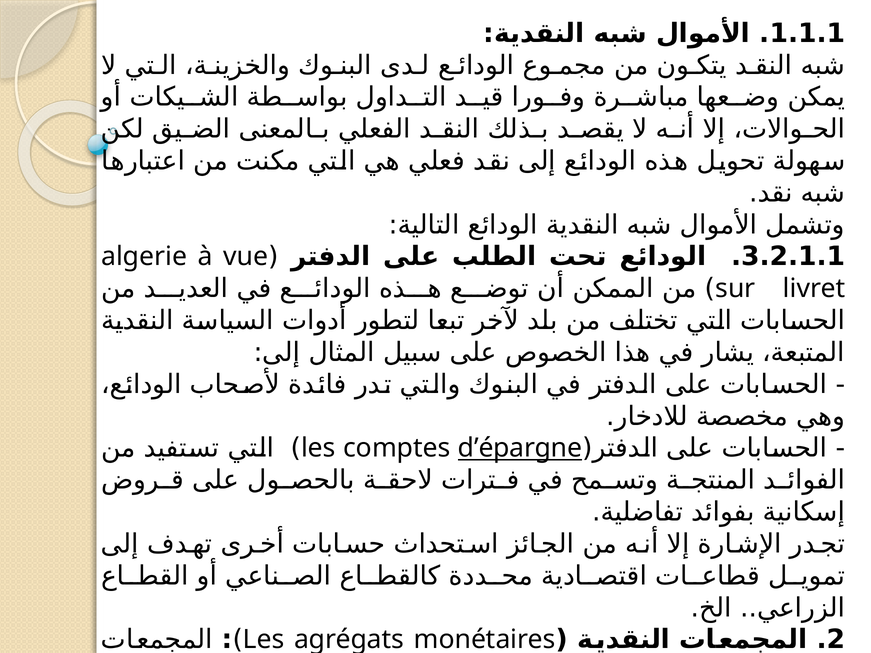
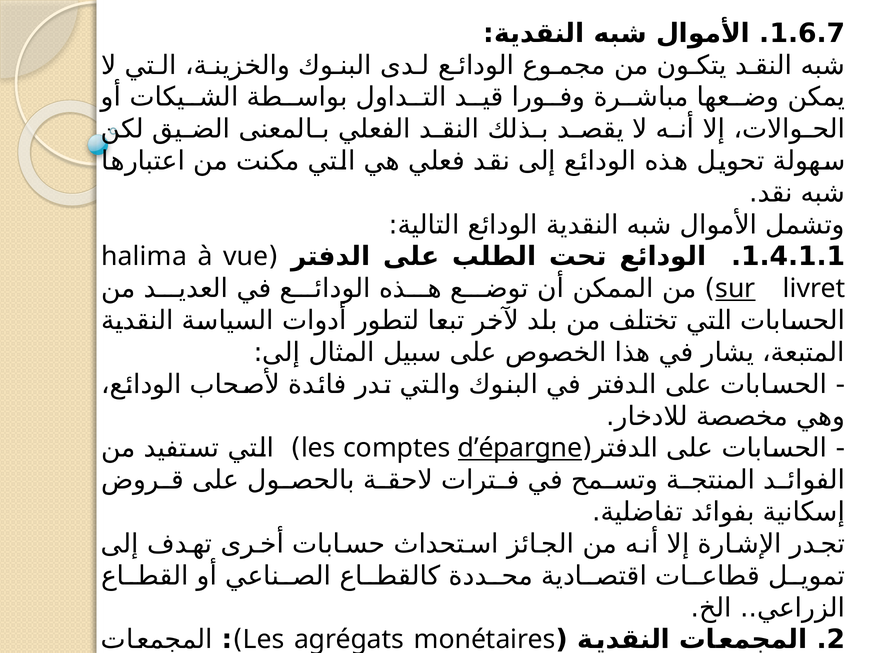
1.1.1: 1.1.1 -> 1.6.7 (807, 33)
3.2.1.1: 3.2.1.1 -> 1.4.1.1 (793, 257)
algerie: algerie -> halima (144, 257)
sur underline: none -> present (735, 289)
